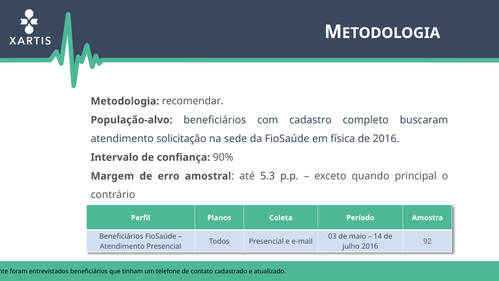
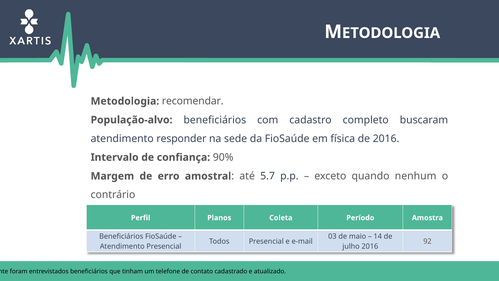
solicitação: solicitação -> responder (181, 138)
5.3: 5.3 -> 5.7 (268, 176)
principal: principal -> nenhum (416, 176)
